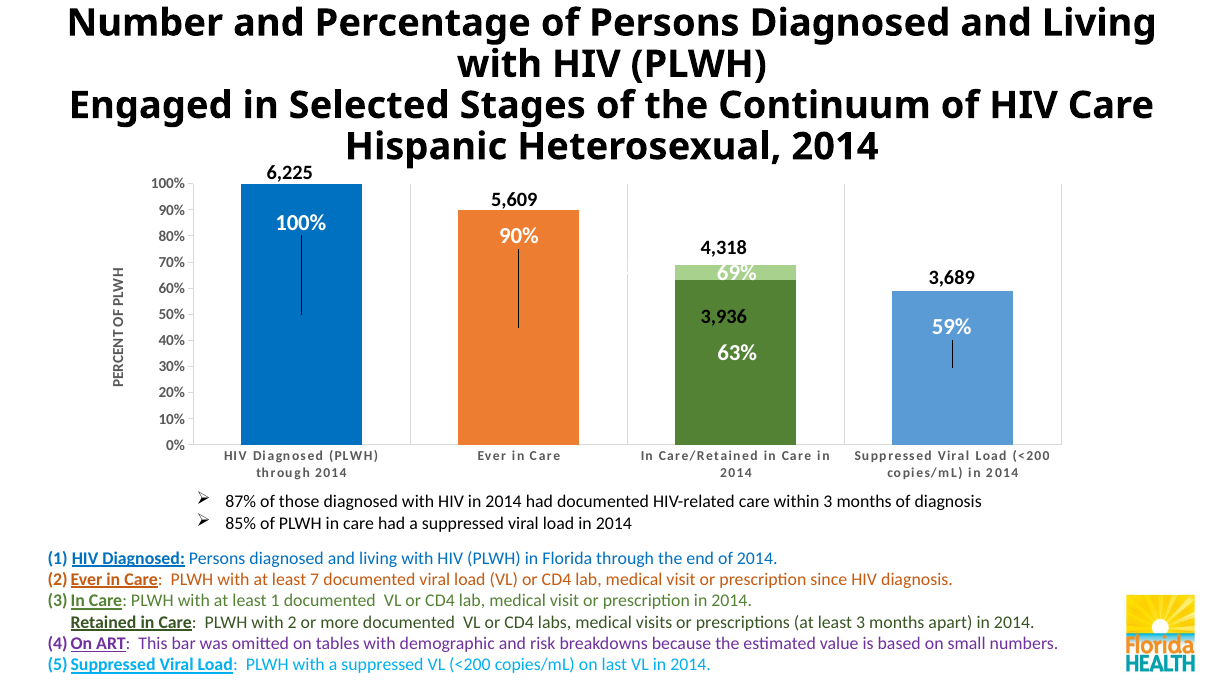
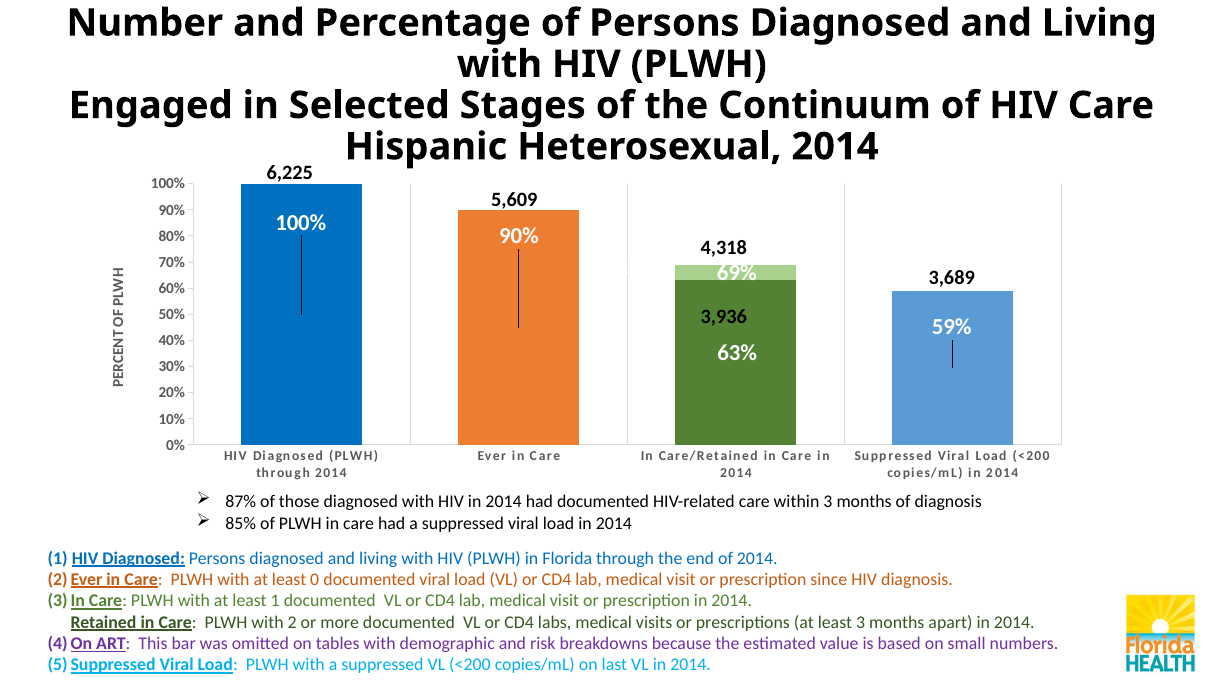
7: 7 -> 0 (315, 579)
